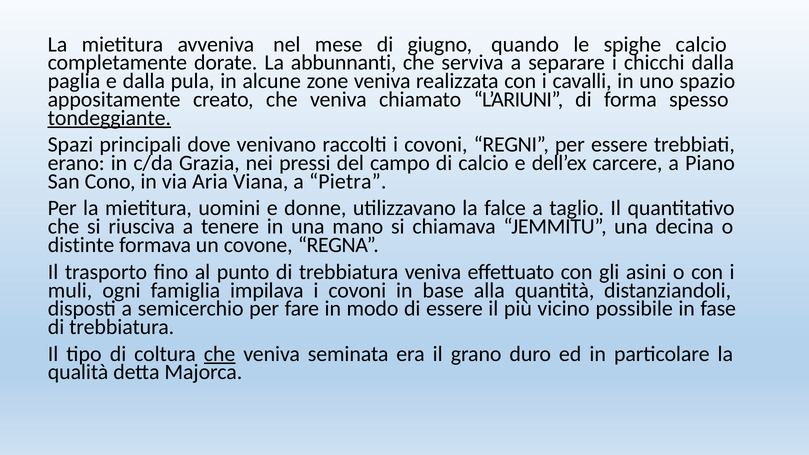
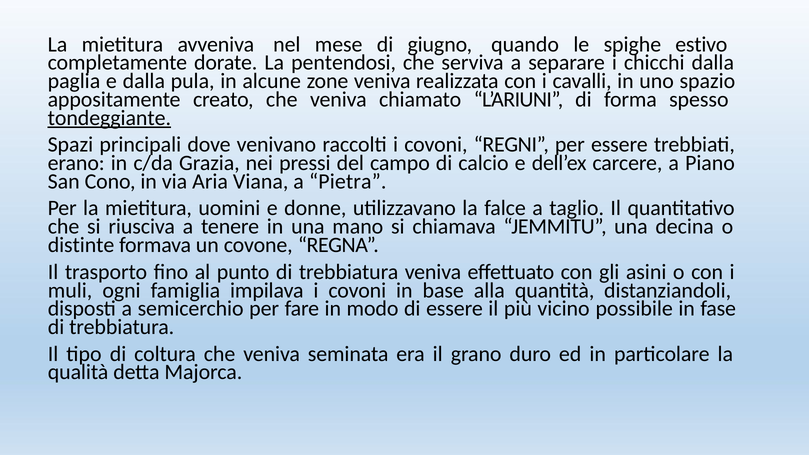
spighe calcio: calcio -> estivo (701, 44)
abbunnanti: abbunnanti -> pentendosi (344, 63)
che underline: present -> none (220, 354)
